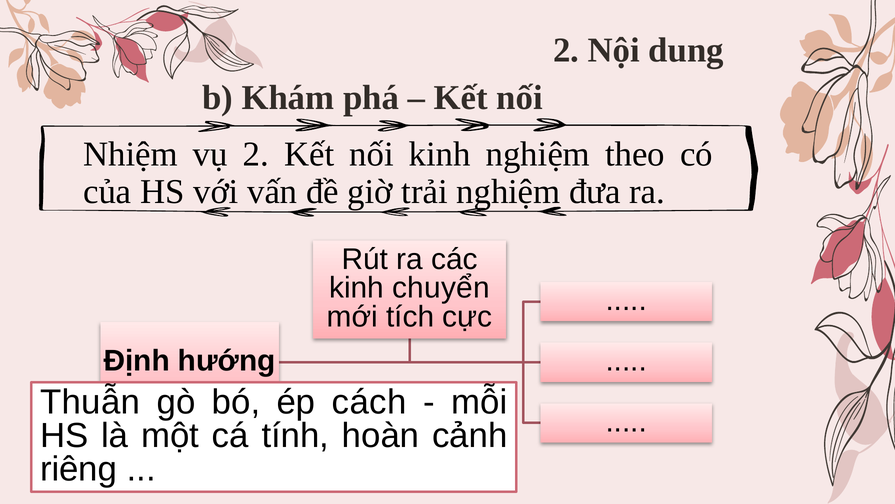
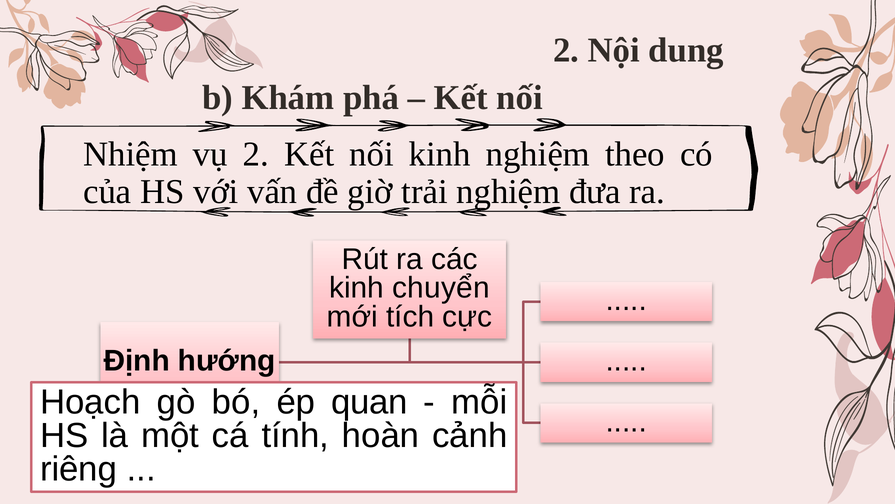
Thuẫn: Thuẫn -> Hoạch (90, 402)
cách: cách -> quan (370, 402)
